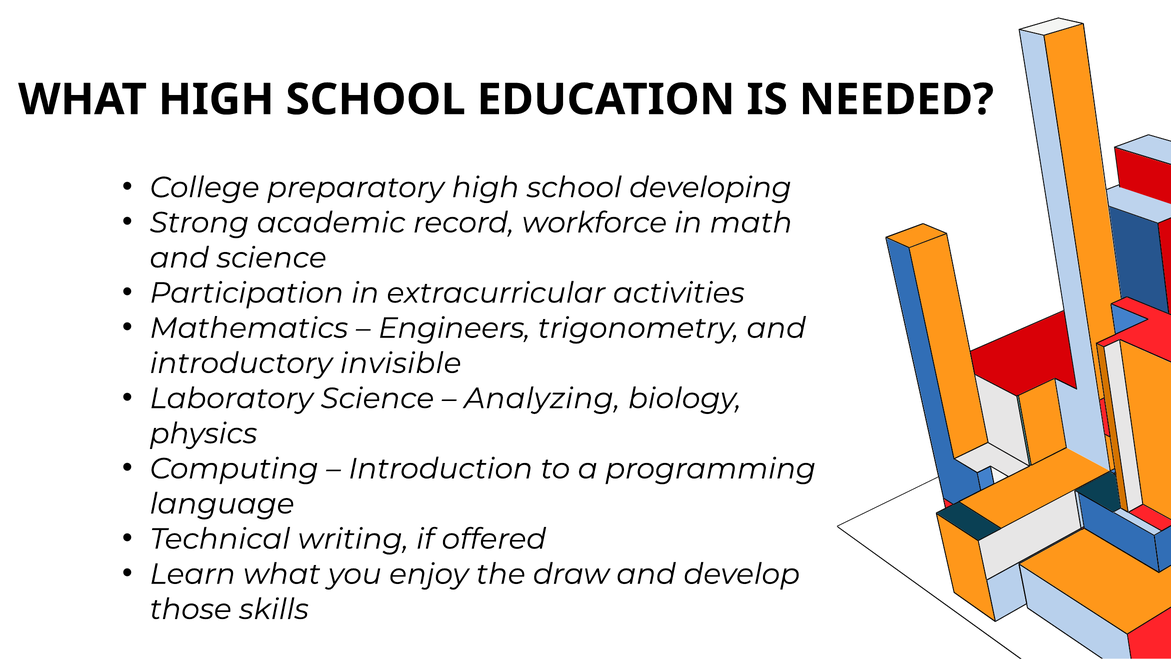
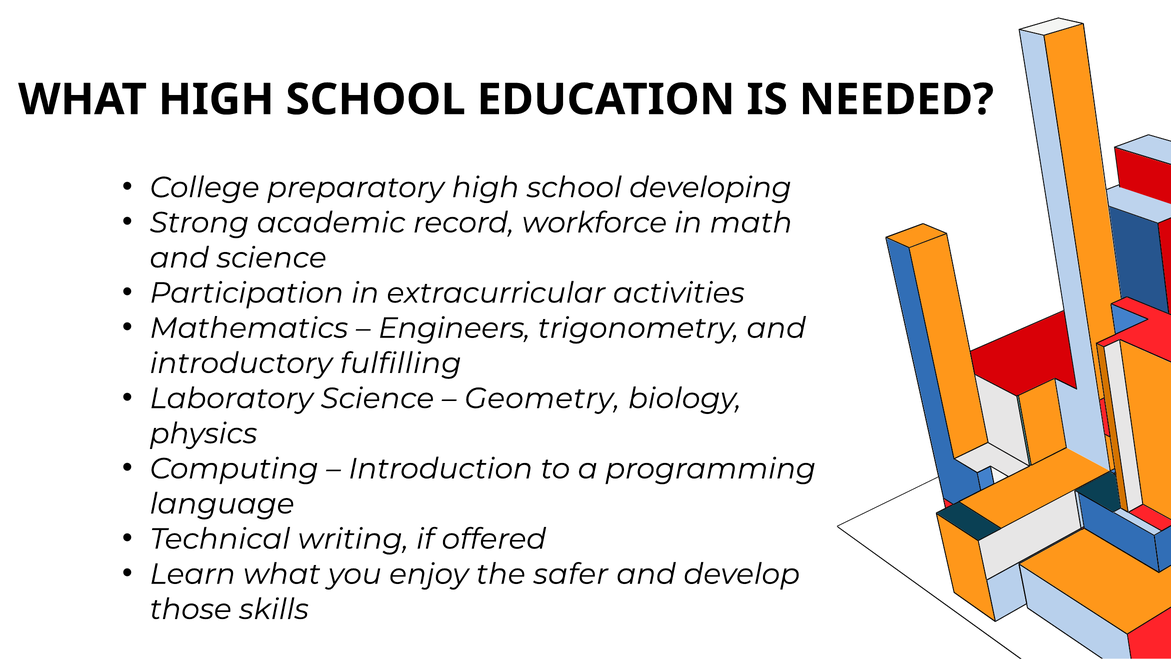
invisible: invisible -> fulfilling (401, 363)
Analyzing: Analyzing -> Geometry (542, 398)
draw: draw -> safer (571, 574)
